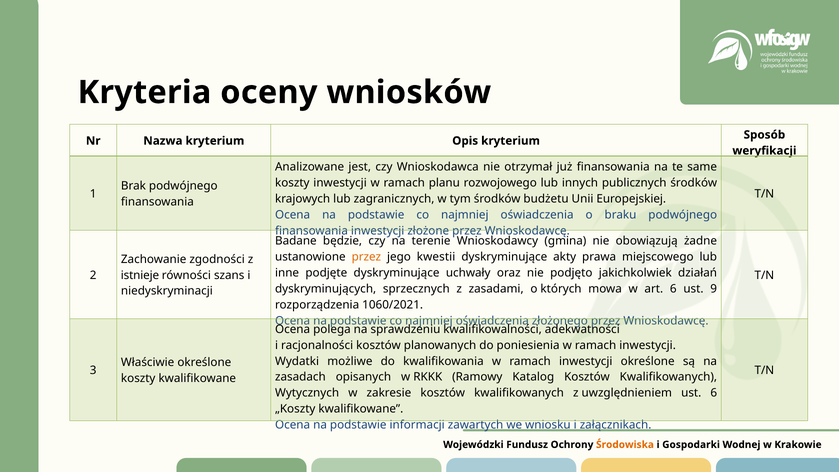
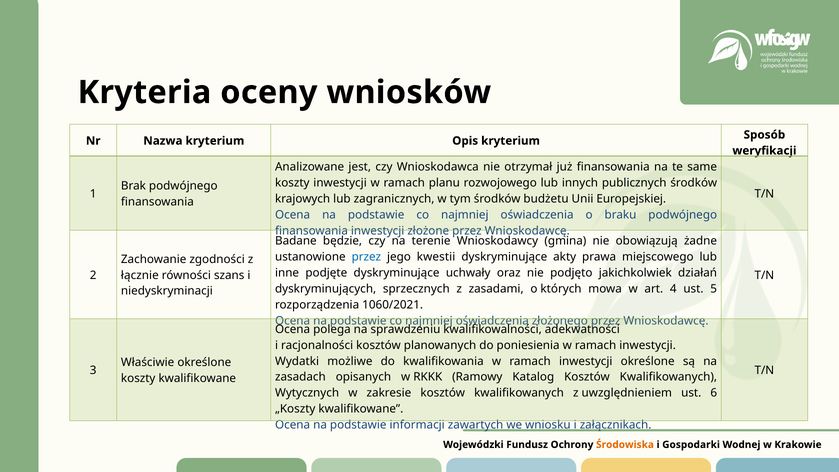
przez colour: orange -> blue (366, 257)
istnieje: istnieje -> łącznie (140, 275)
art 6: 6 -> 4 (673, 289)
9: 9 -> 5 (714, 289)
